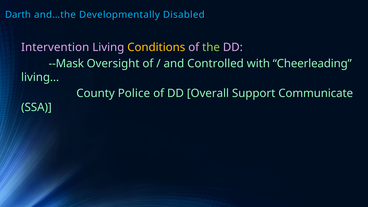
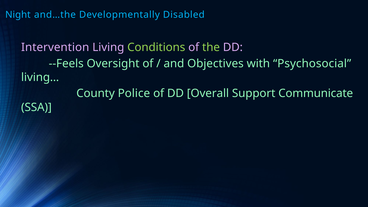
Darth: Darth -> Night (18, 15)
Conditions colour: yellow -> light green (156, 47)
--Mask: --Mask -> --Feels (66, 64)
Controlled: Controlled -> Objectives (215, 64)
Cheerleading: Cheerleading -> Psychosocial (312, 64)
